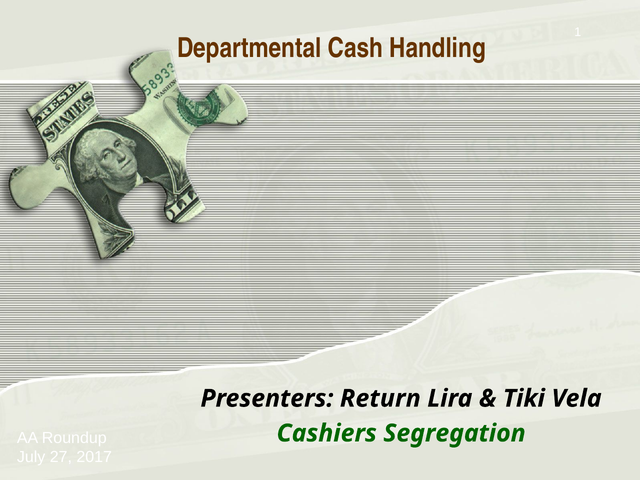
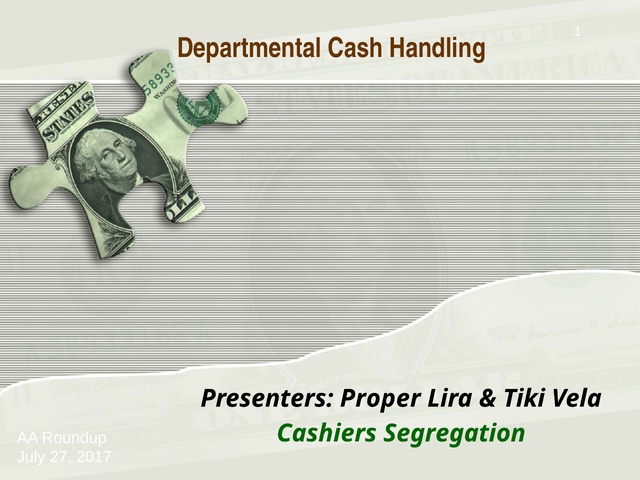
Return: Return -> Proper (380, 398)
